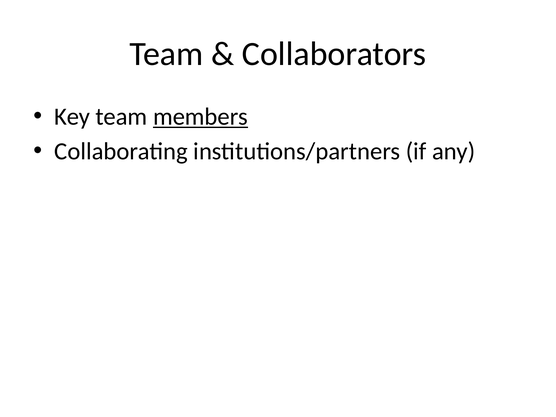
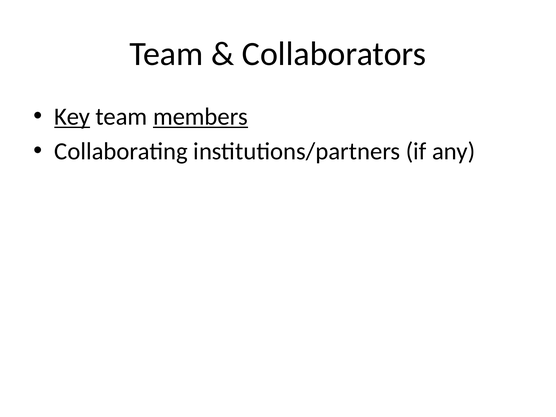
Key underline: none -> present (72, 117)
